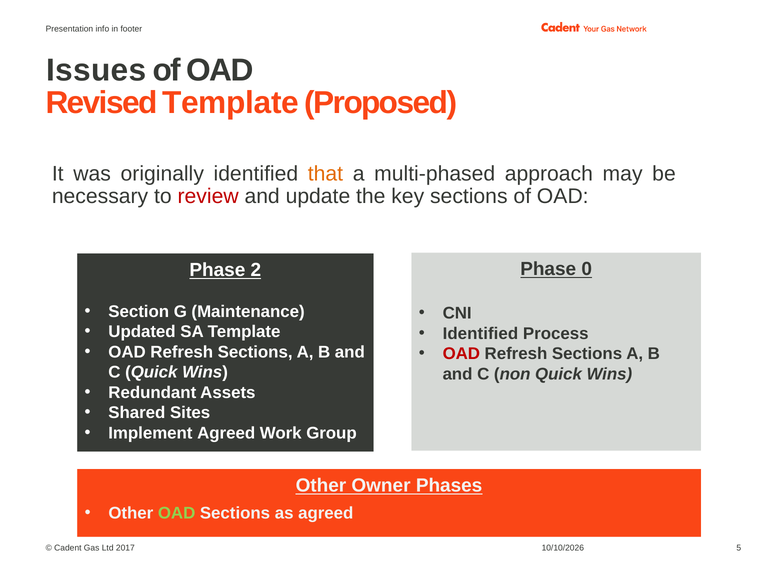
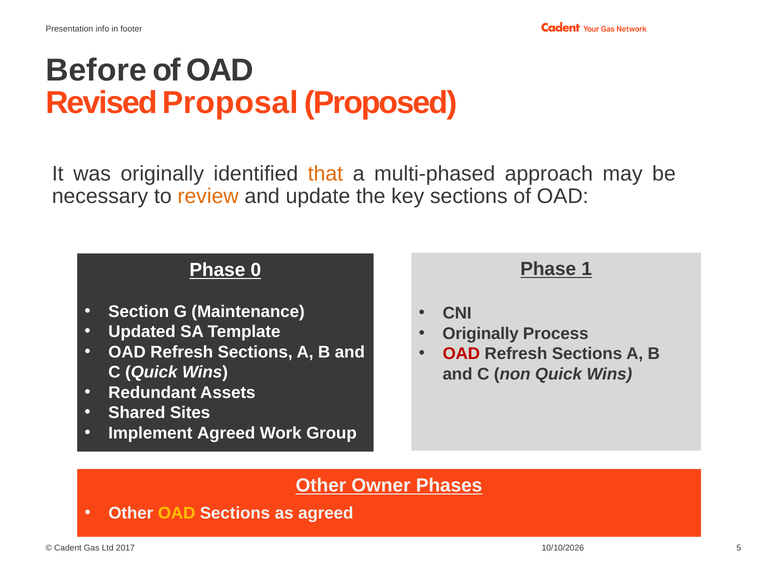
Issues: Issues -> Before (96, 70)
Revised Template: Template -> Proposal (230, 103)
review colour: red -> orange (208, 196)
0: 0 -> 1 (587, 269)
2: 2 -> 0 (256, 270)
Identified: Identified -> Originally (481, 334)
OAD colour: light green -> yellow (177, 513)
